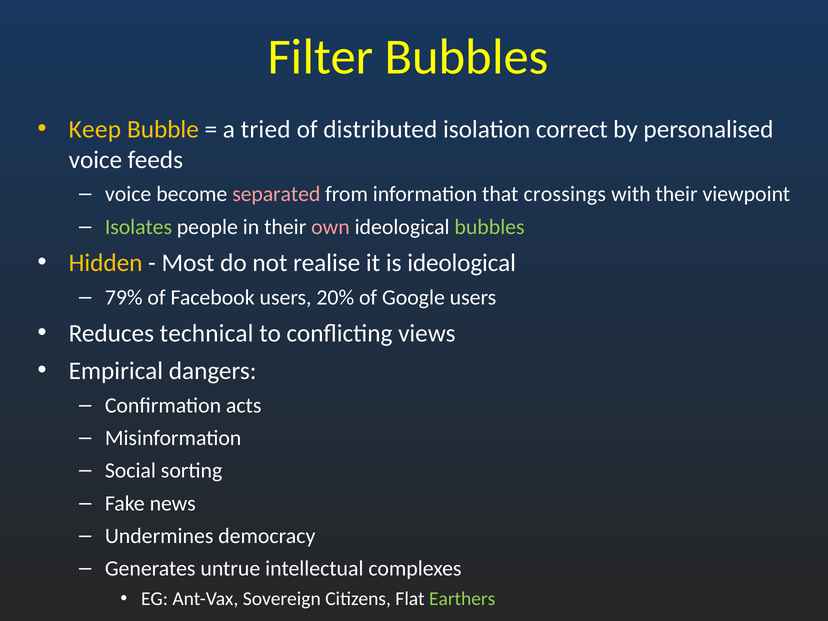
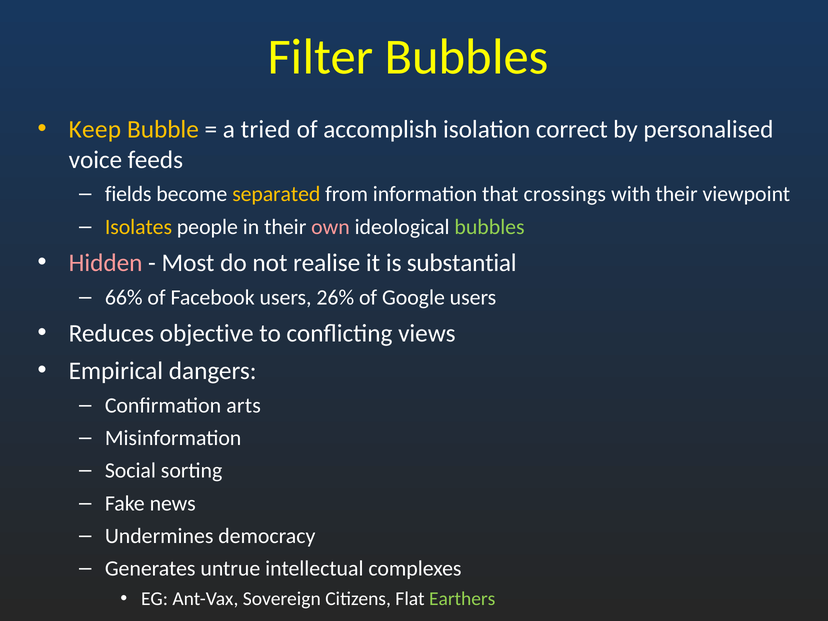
distributed: distributed -> accomplish (380, 129)
voice: voice -> fields (128, 194)
separated colour: pink -> yellow (276, 194)
Isolates colour: light green -> yellow (138, 227)
Hidden colour: yellow -> pink (106, 263)
is ideological: ideological -> substantial (462, 263)
79%: 79% -> 66% (124, 297)
20%: 20% -> 26% (335, 297)
technical: technical -> objective (207, 333)
acts: acts -> arts (244, 405)
